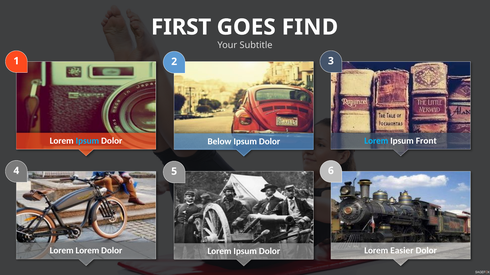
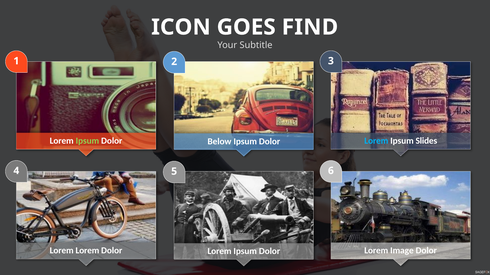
FIRST: FIRST -> ICON (181, 27)
Ipsum colour: light blue -> light green (87, 141)
Front: Front -> Slides (426, 141)
Easier: Easier -> Image (402, 251)
